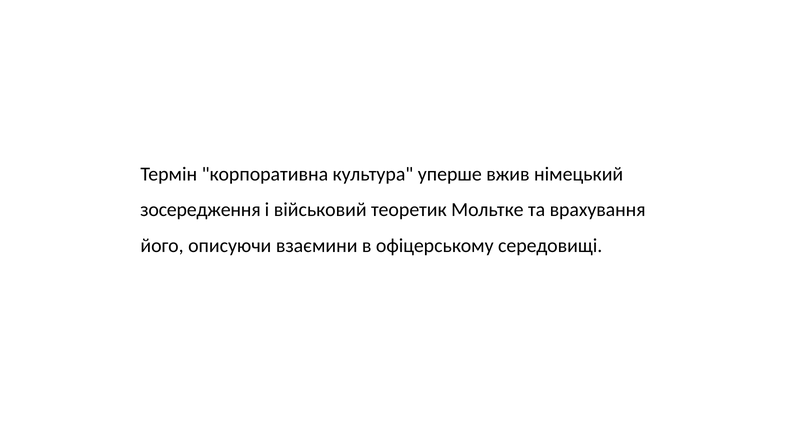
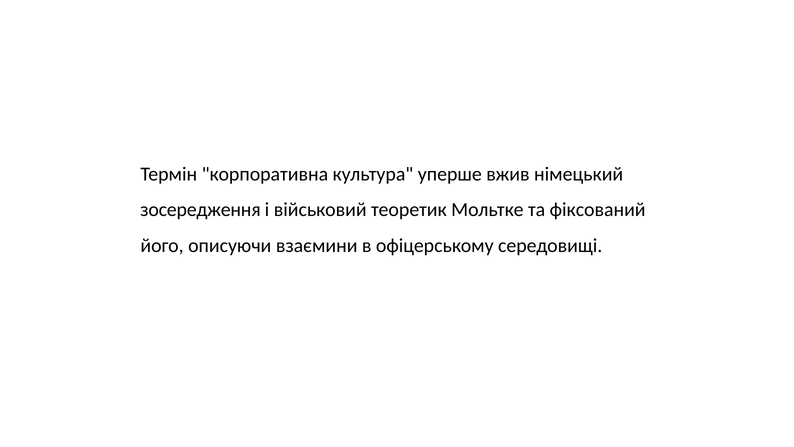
врахування: врахування -> фіксований (598, 210)
